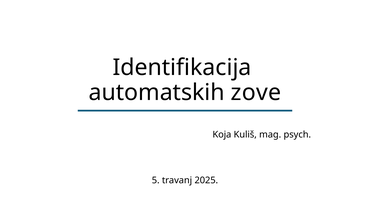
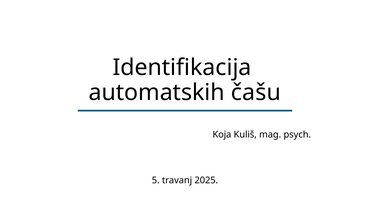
zove: zove -> čašu (256, 92)
